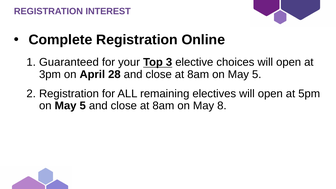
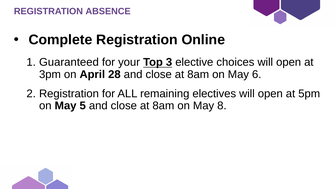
INTEREST: INTEREST -> ABSENCE (108, 11)
8am on May 5: 5 -> 6 (257, 74)
